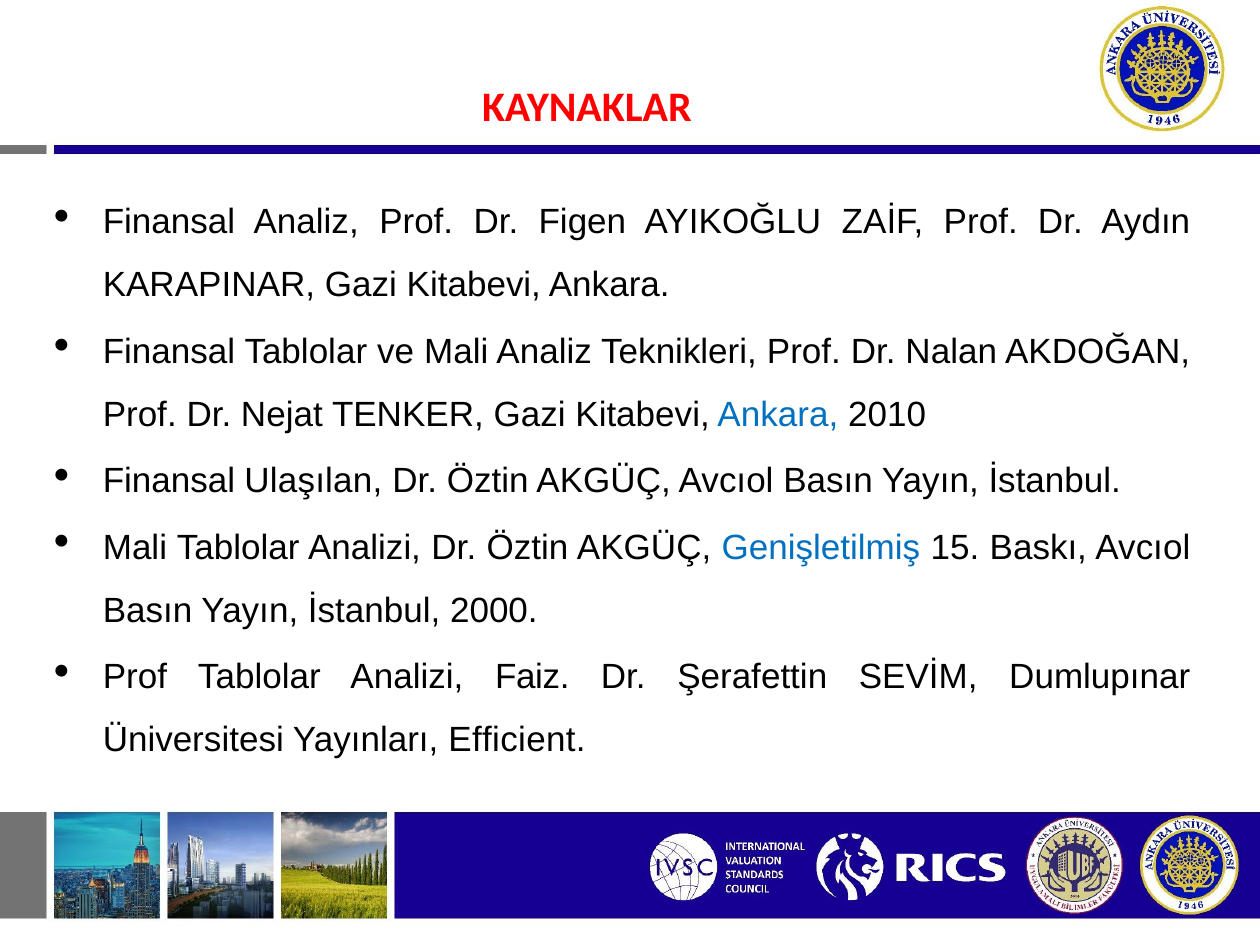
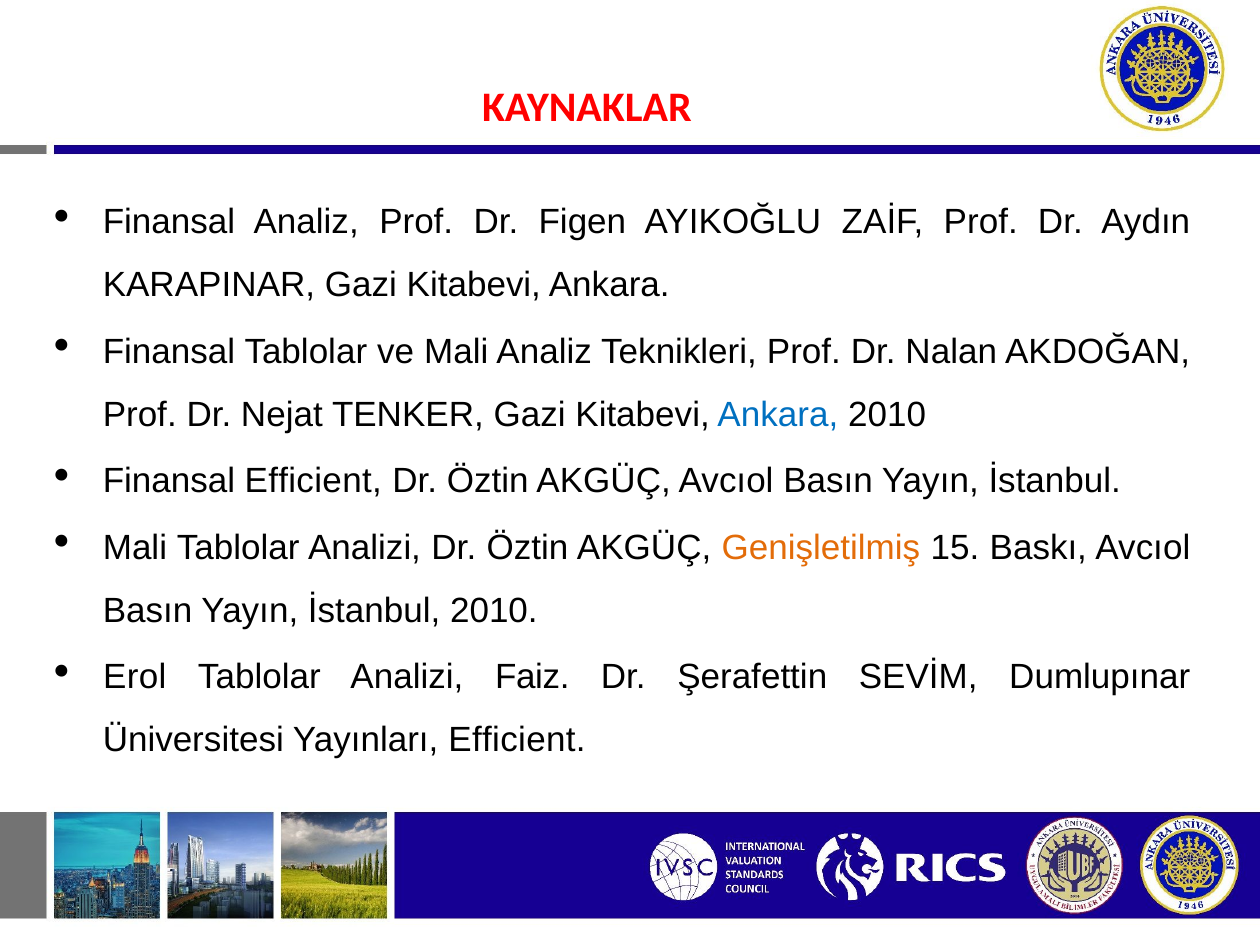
Finansal Ulaşılan: Ulaşılan -> Efficient (313, 481)
Genişletilmiş colour: blue -> orange (821, 548)
İstanbul 2000: 2000 -> 2010 (494, 611)
Prof: Prof -> Erol (135, 677)
